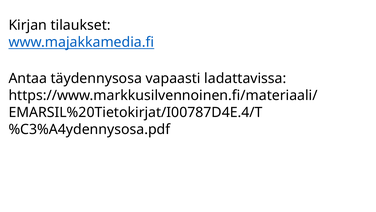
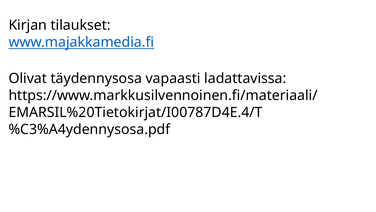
Antaa: Antaa -> Olivat (28, 78)
